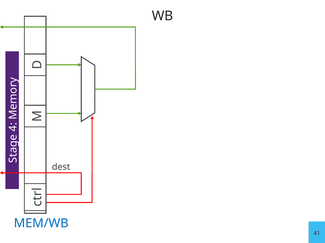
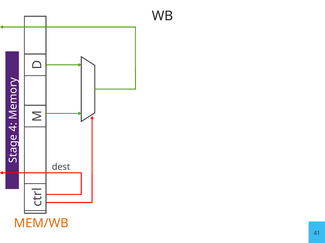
MEM/WB colour: blue -> orange (41, 224)
